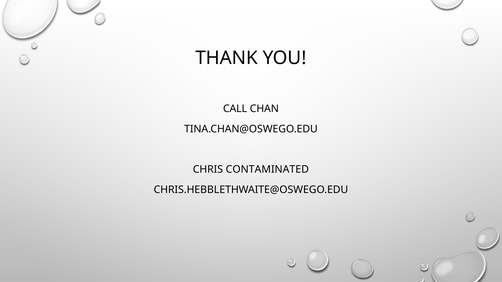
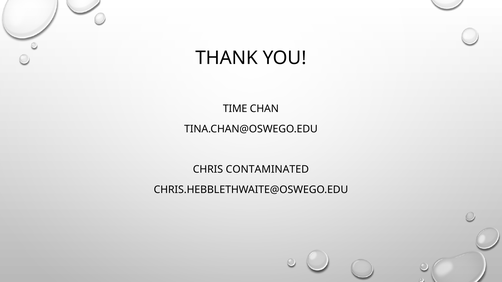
CALL: CALL -> TIME (235, 109)
